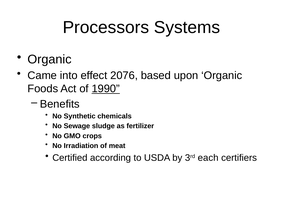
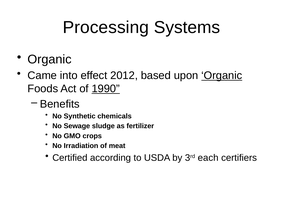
Processors: Processors -> Processing (106, 27)
2076: 2076 -> 2012 (124, 76)
Organic underline: none -> present (222, 76)
